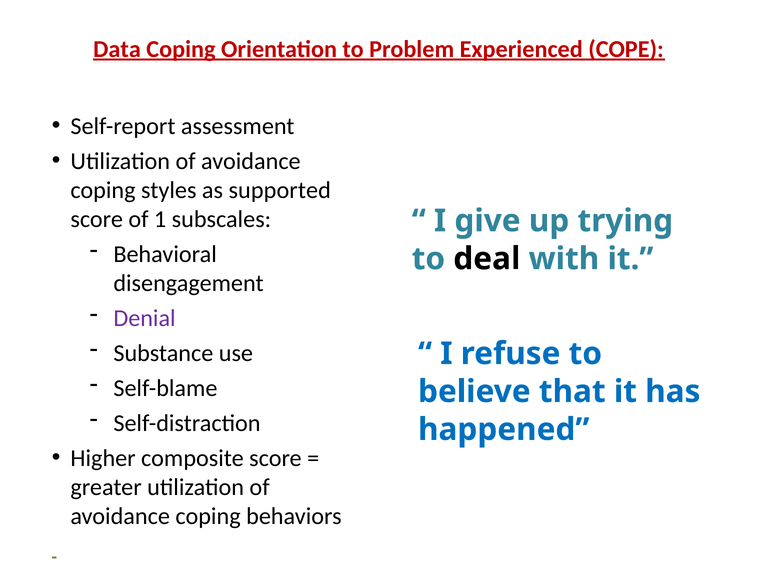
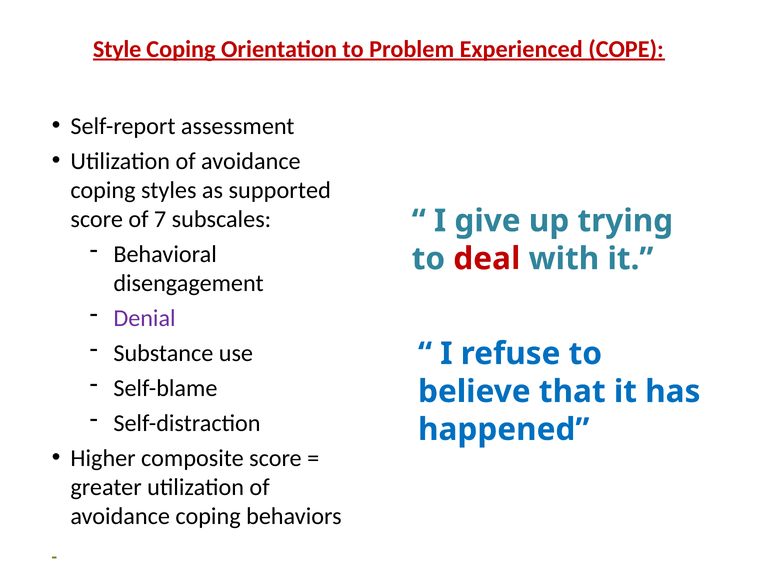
Data: Data -> Style (117, 49)
1: 1 -> 7 (160, 219)
deal colour: black -> red (487, 259)
